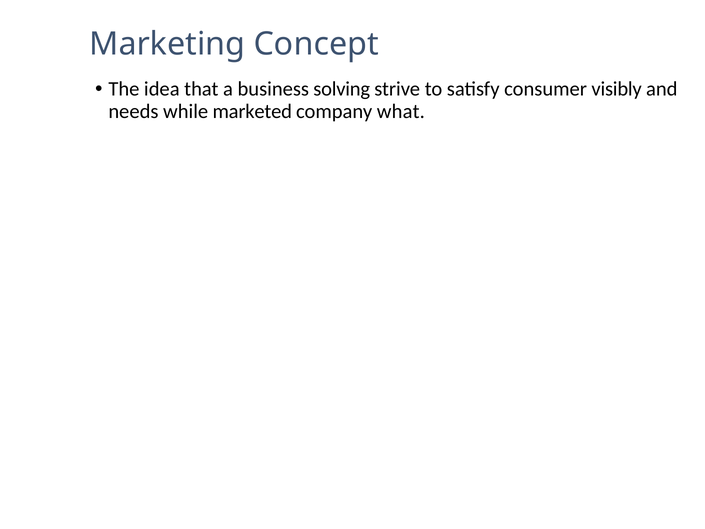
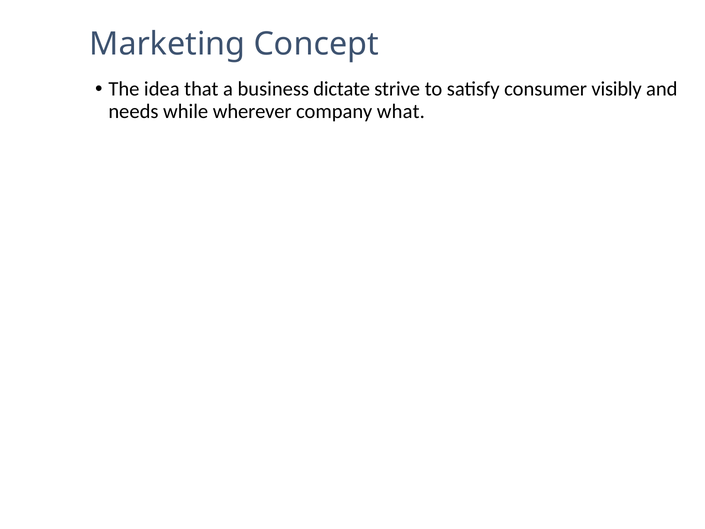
solving: solving -> dictate (342, 89)
marketed: marketed -> wherever (252, 111)
